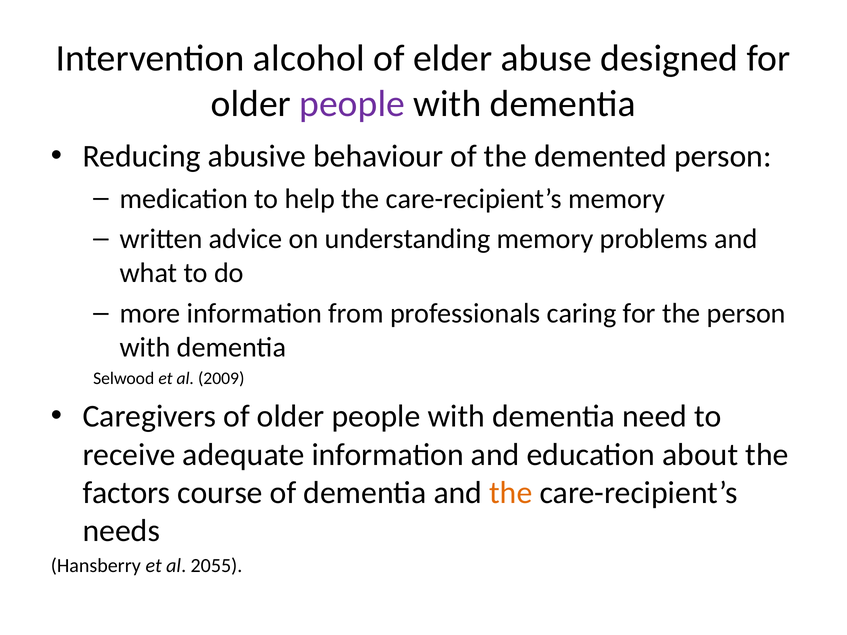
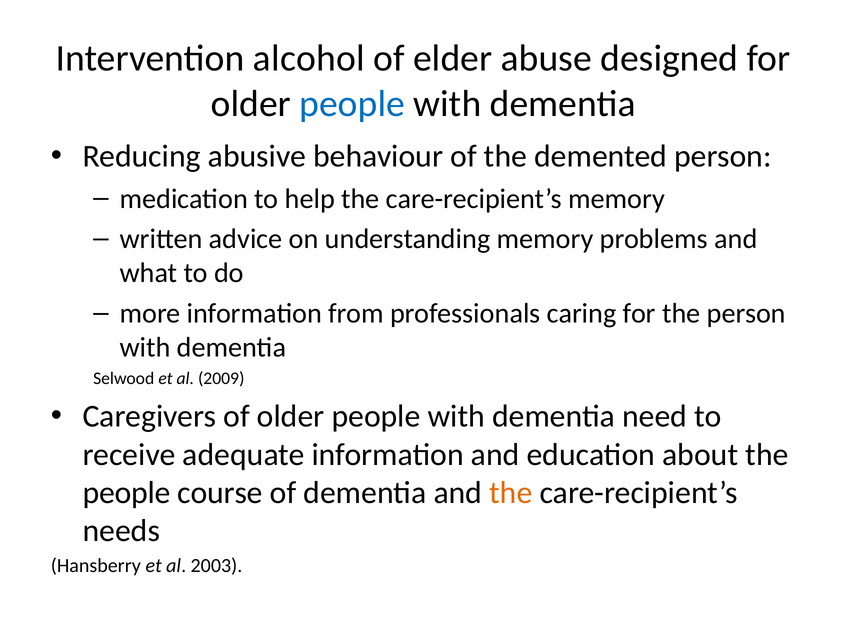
people colour: purple -> blue (352, 104)
factors: factors -> people (127, 493)
2055: 2055 -> 2003 (216, 566)
